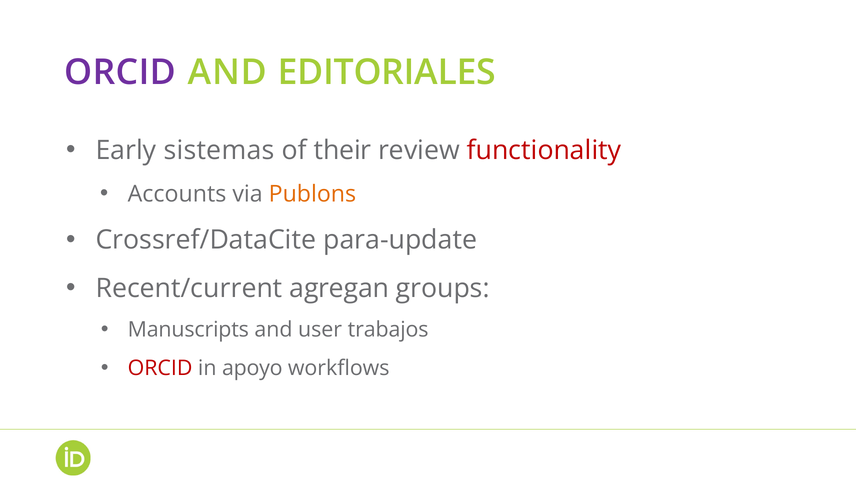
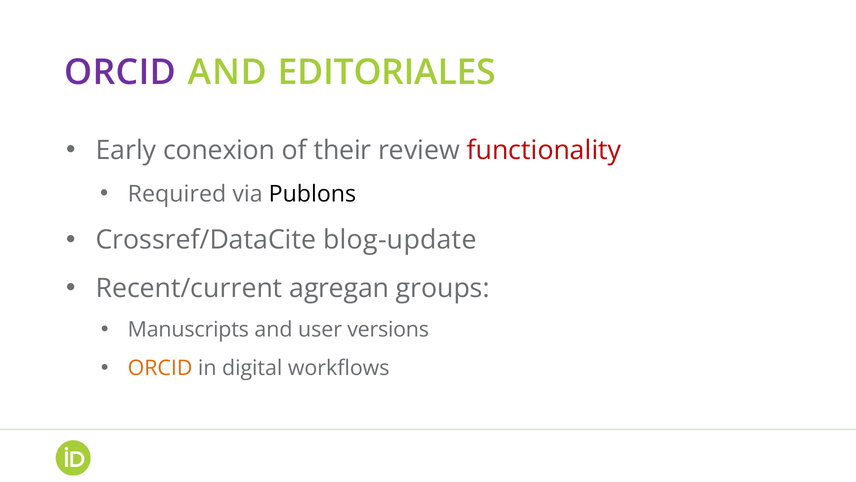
sistemas: sistemas -> conexion (219, 150)
Accounts: Accounts -> Required (177, 194)
Publons colour: orange -> black (312, 194)
para-update: para-update -> blog-update (400, 240)
trabajos: trabajos -> versions (388, 329)
ORCID colour: red -> orange (160, 368)
apoyo: apoyo -> digital (252, 368)
